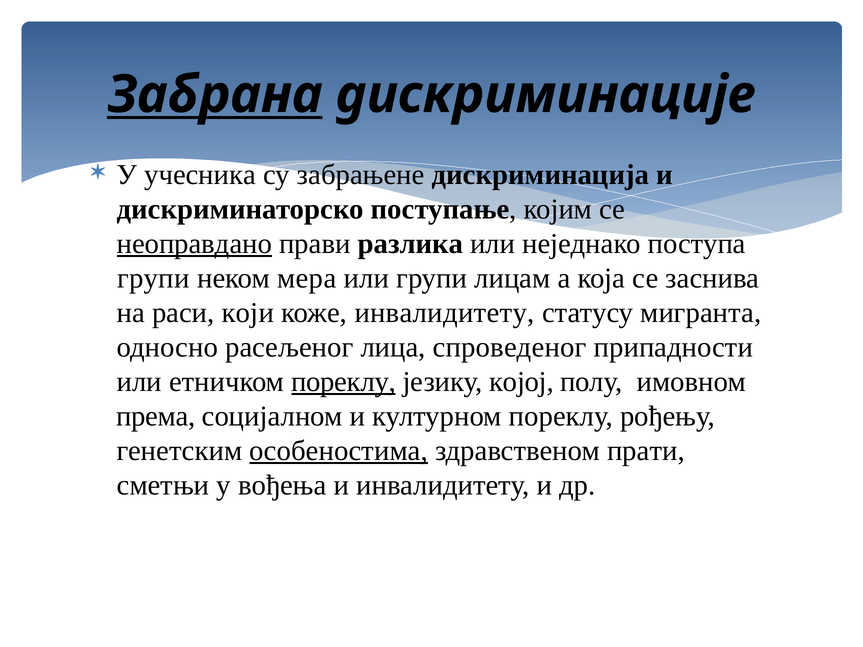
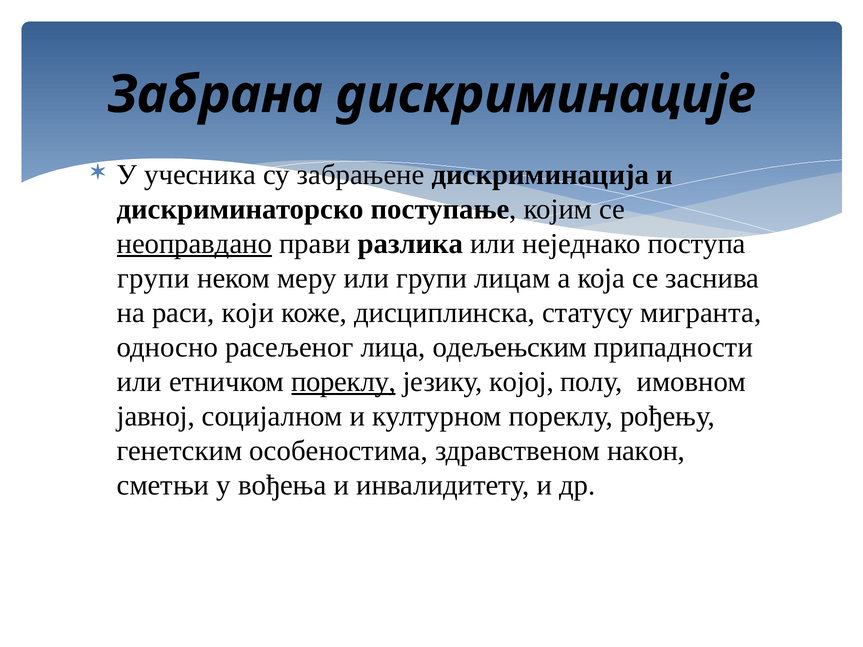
Забрана underline: present -> none (215, 95)
мера: мера -> меру (307, 278)
коже инвалидитету: инвалидитету -> дисциплинска (445, 313)
спроведеног: спроведеног -> одељењским (510, 347)
према: према -> јавној (156, 416)
особеностима underline: present -> none (339, 451)
прати: прати -> након (646, 451)
